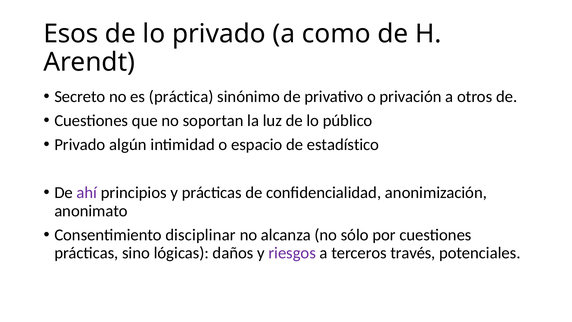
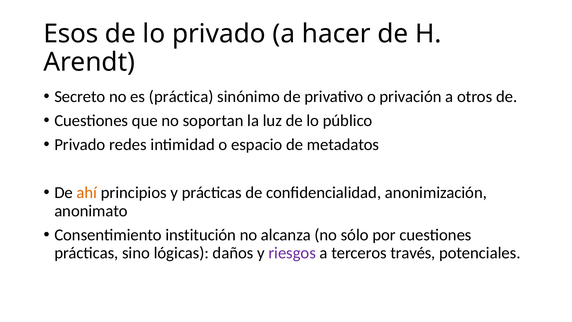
como: como -> hacer (336, 34)
algún: algún -> redes (128, 145)
estadístico: estadístico -> metadatos (343, 145)
ahí colour: purple -> orange (87, 193)
disciplinar: disciplinar -> institución (201, 235)
